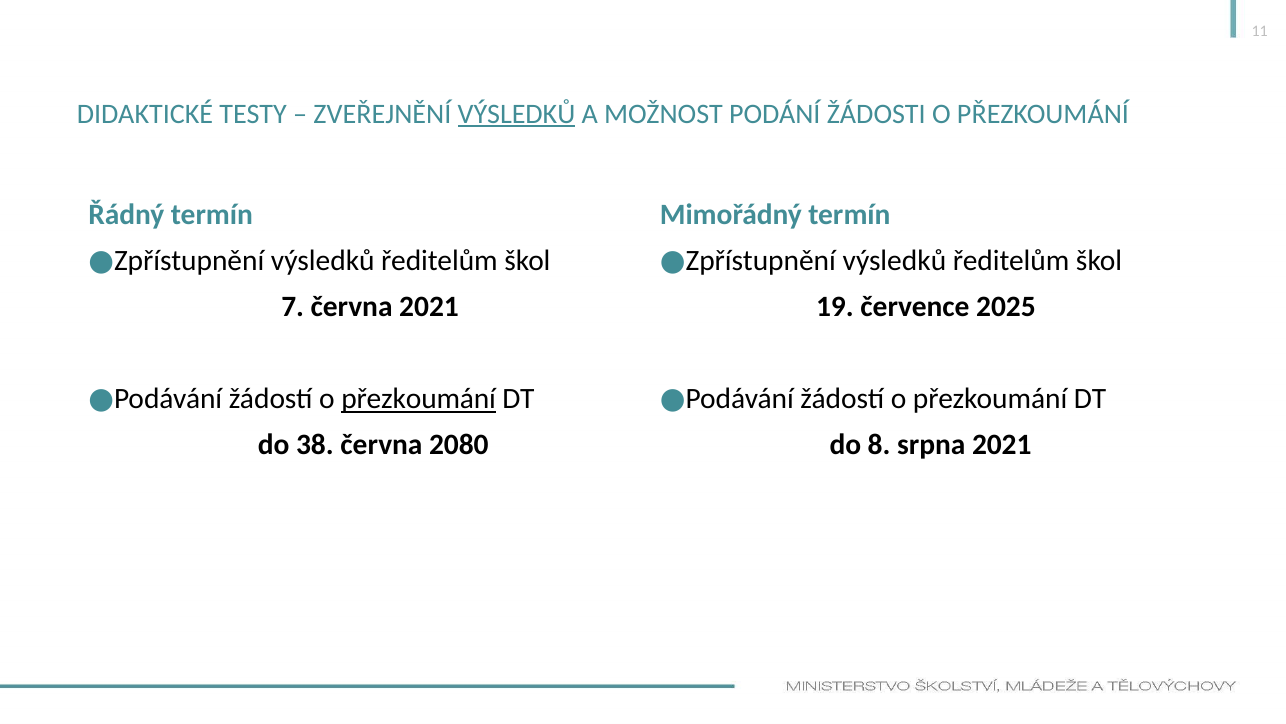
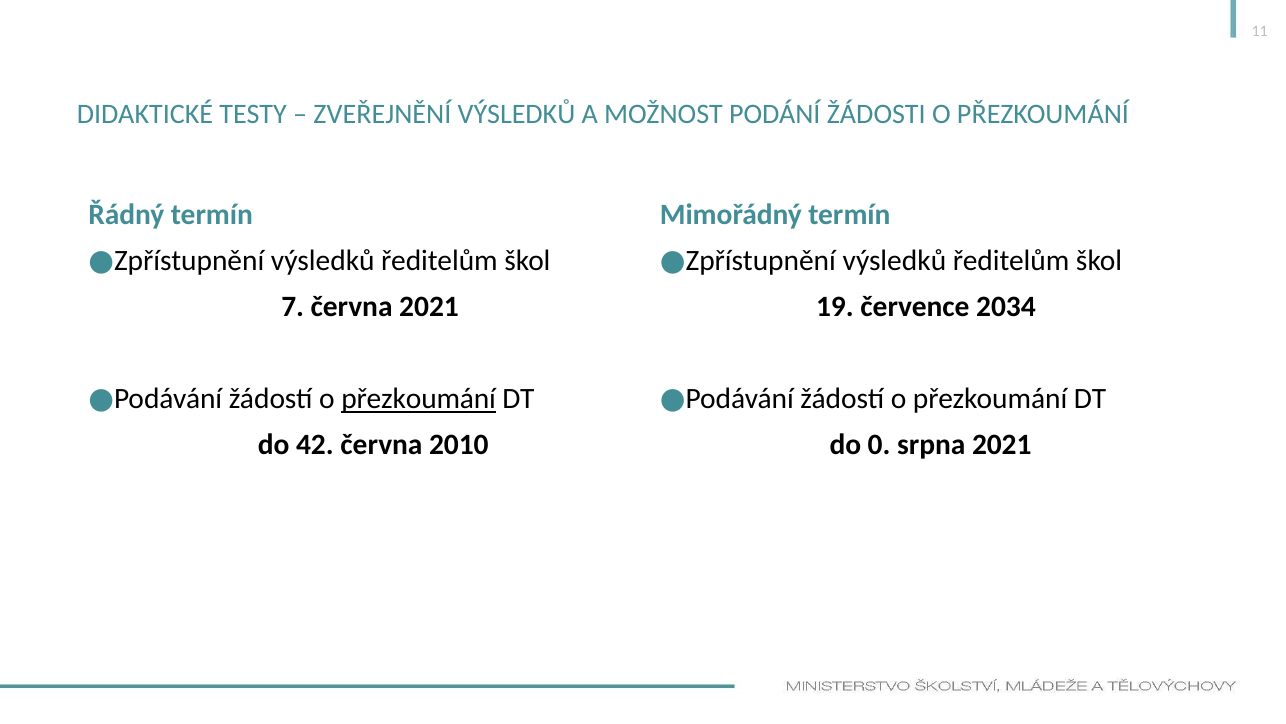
VÝSLEDKŮ underline: present -> none (517, 114)
2025: 2025 -> 2034 (1006, 307)
38: 38 -> 42 (315, 445)
2080: 2080 -> 2010 (459, 445)
8: 8 -> 0 (879, 445)
